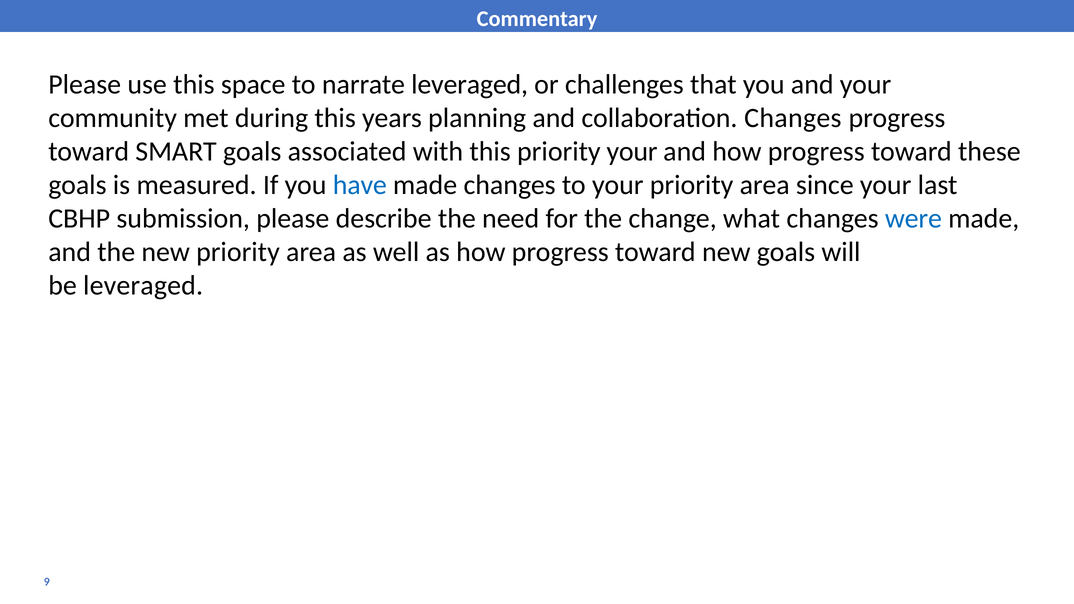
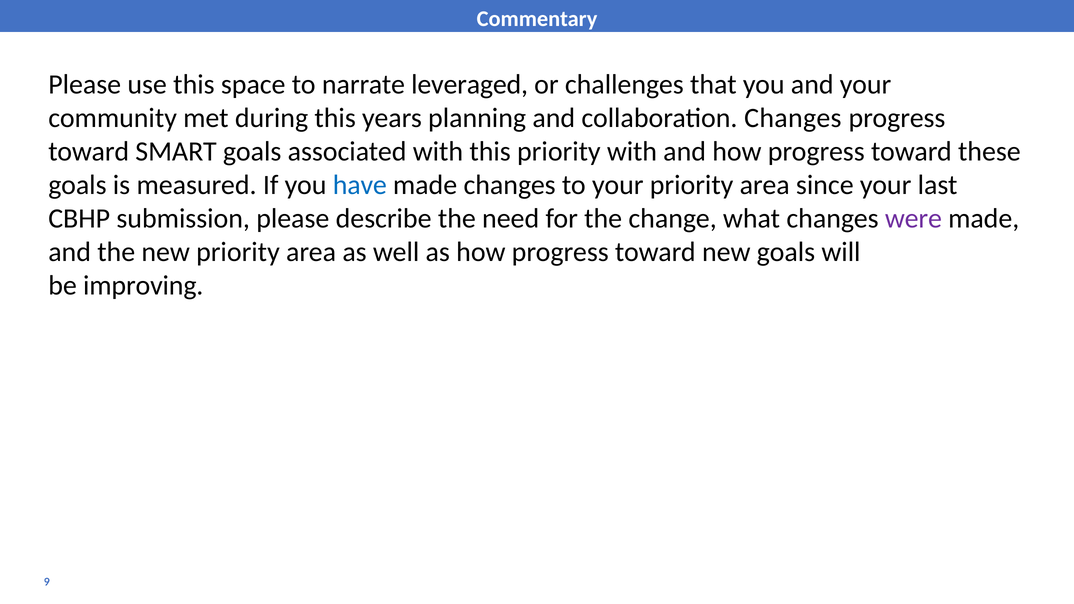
priority your: your -> with (632, 151)
were colour: blue -> purple (913, 219)
be leveraged: leveraged -> improving (143, 286)
